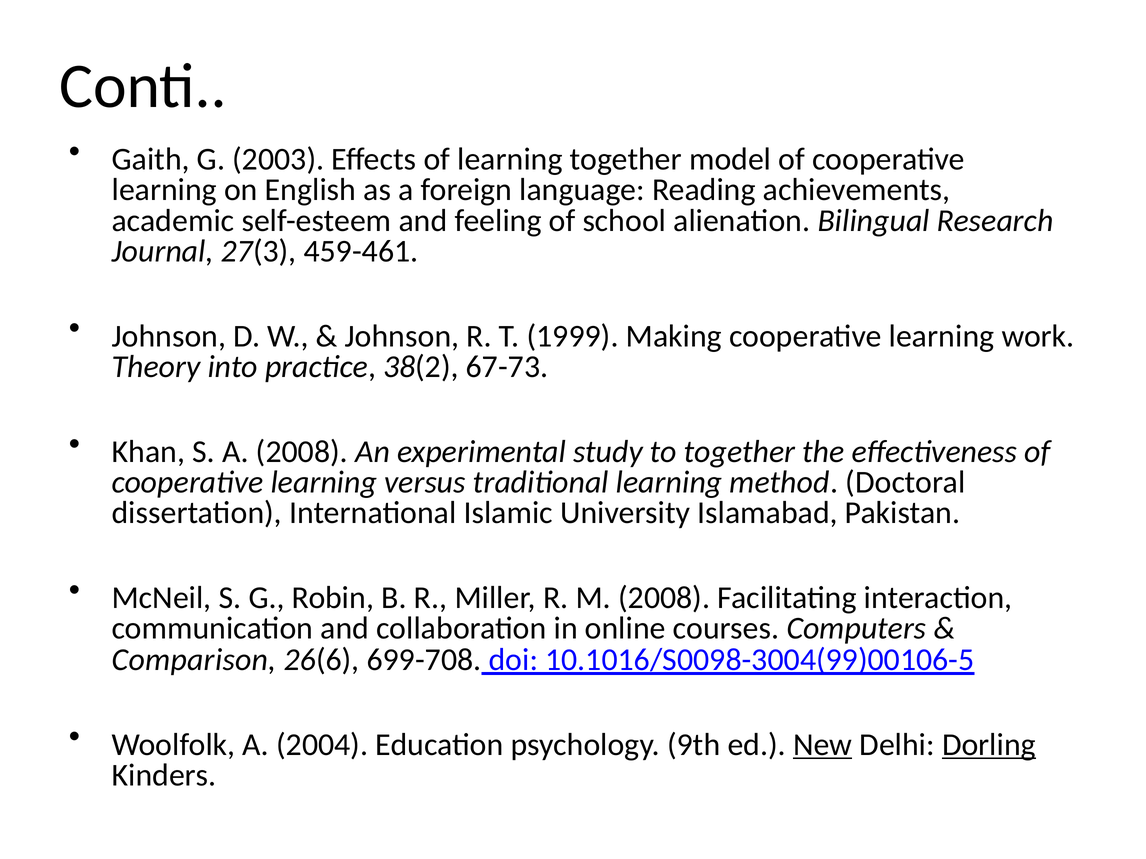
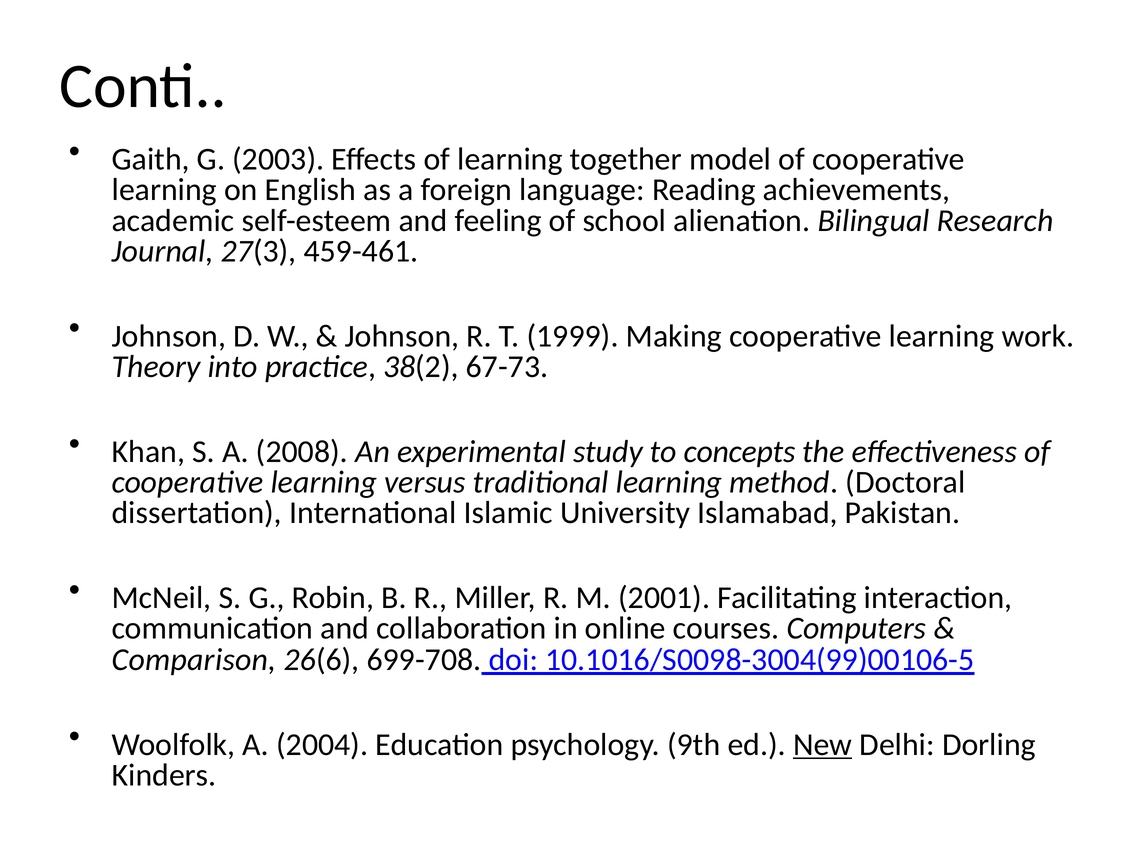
to together: together -> concepts (740, 452)
M 2008: 2008 -> 2001 (664, 598)
Dorling underline: present -> none (989, 745)
